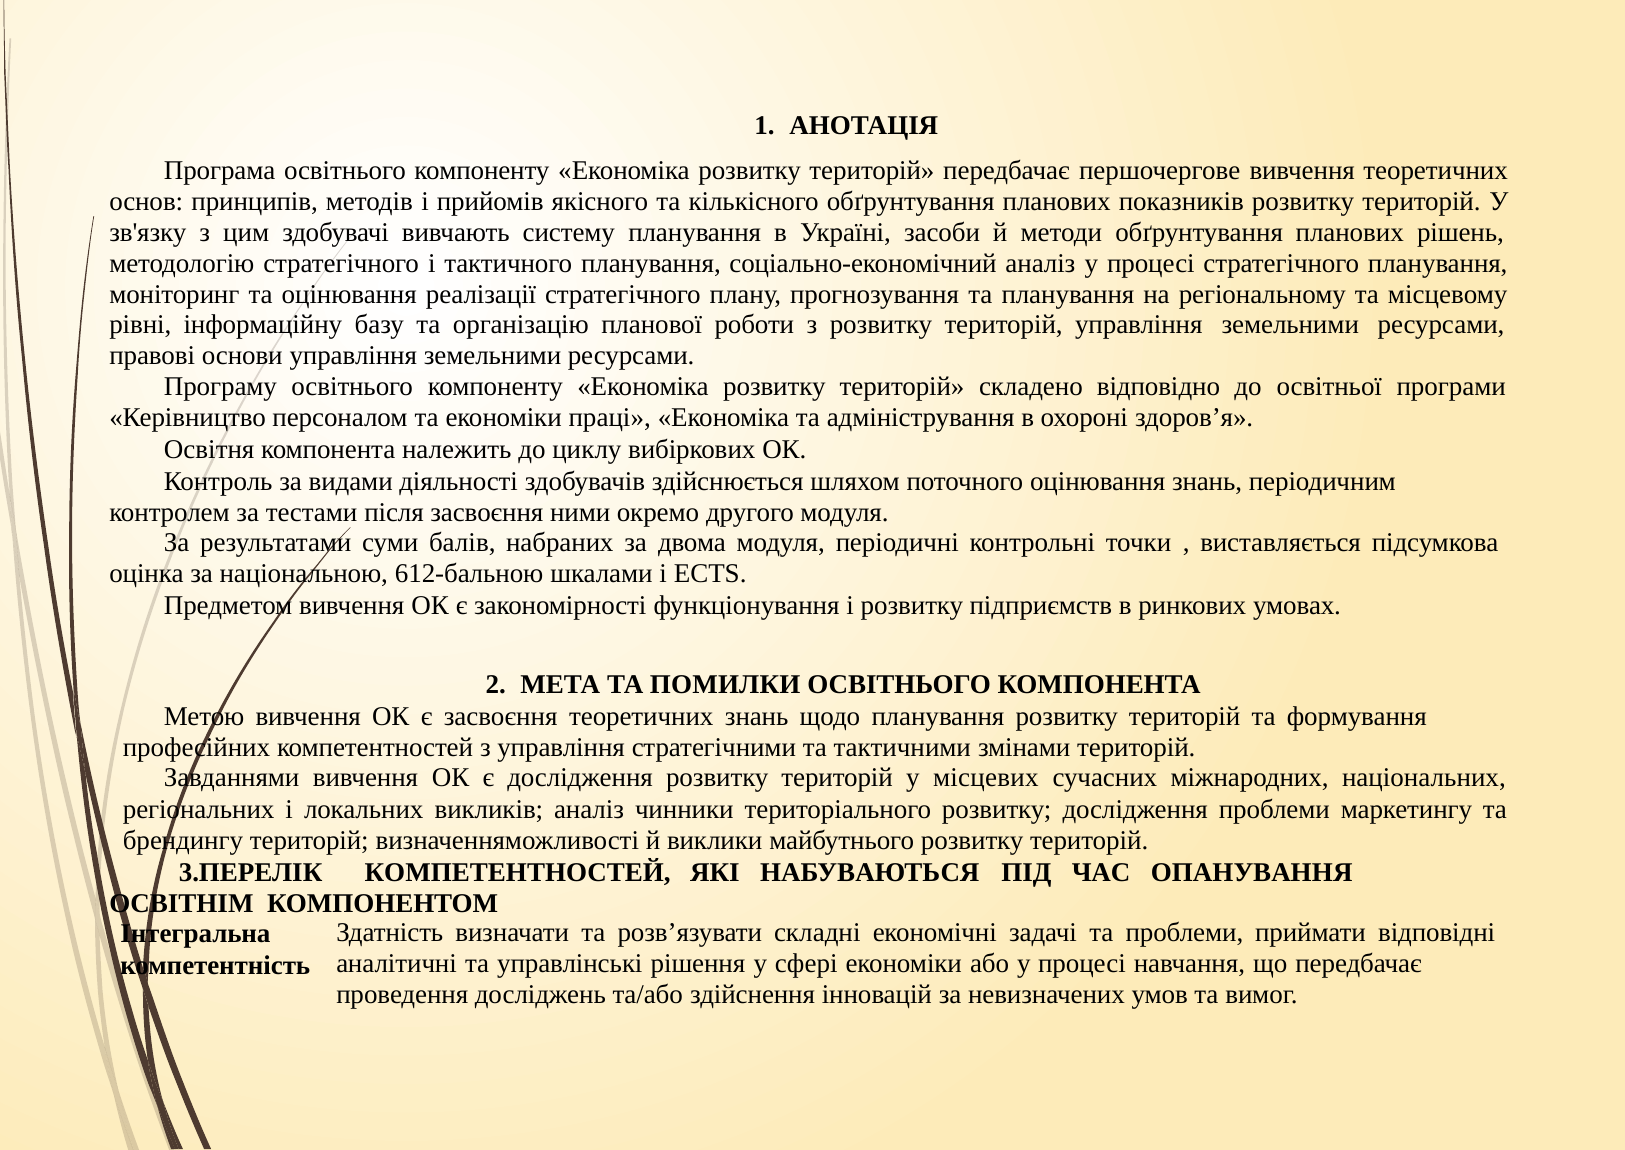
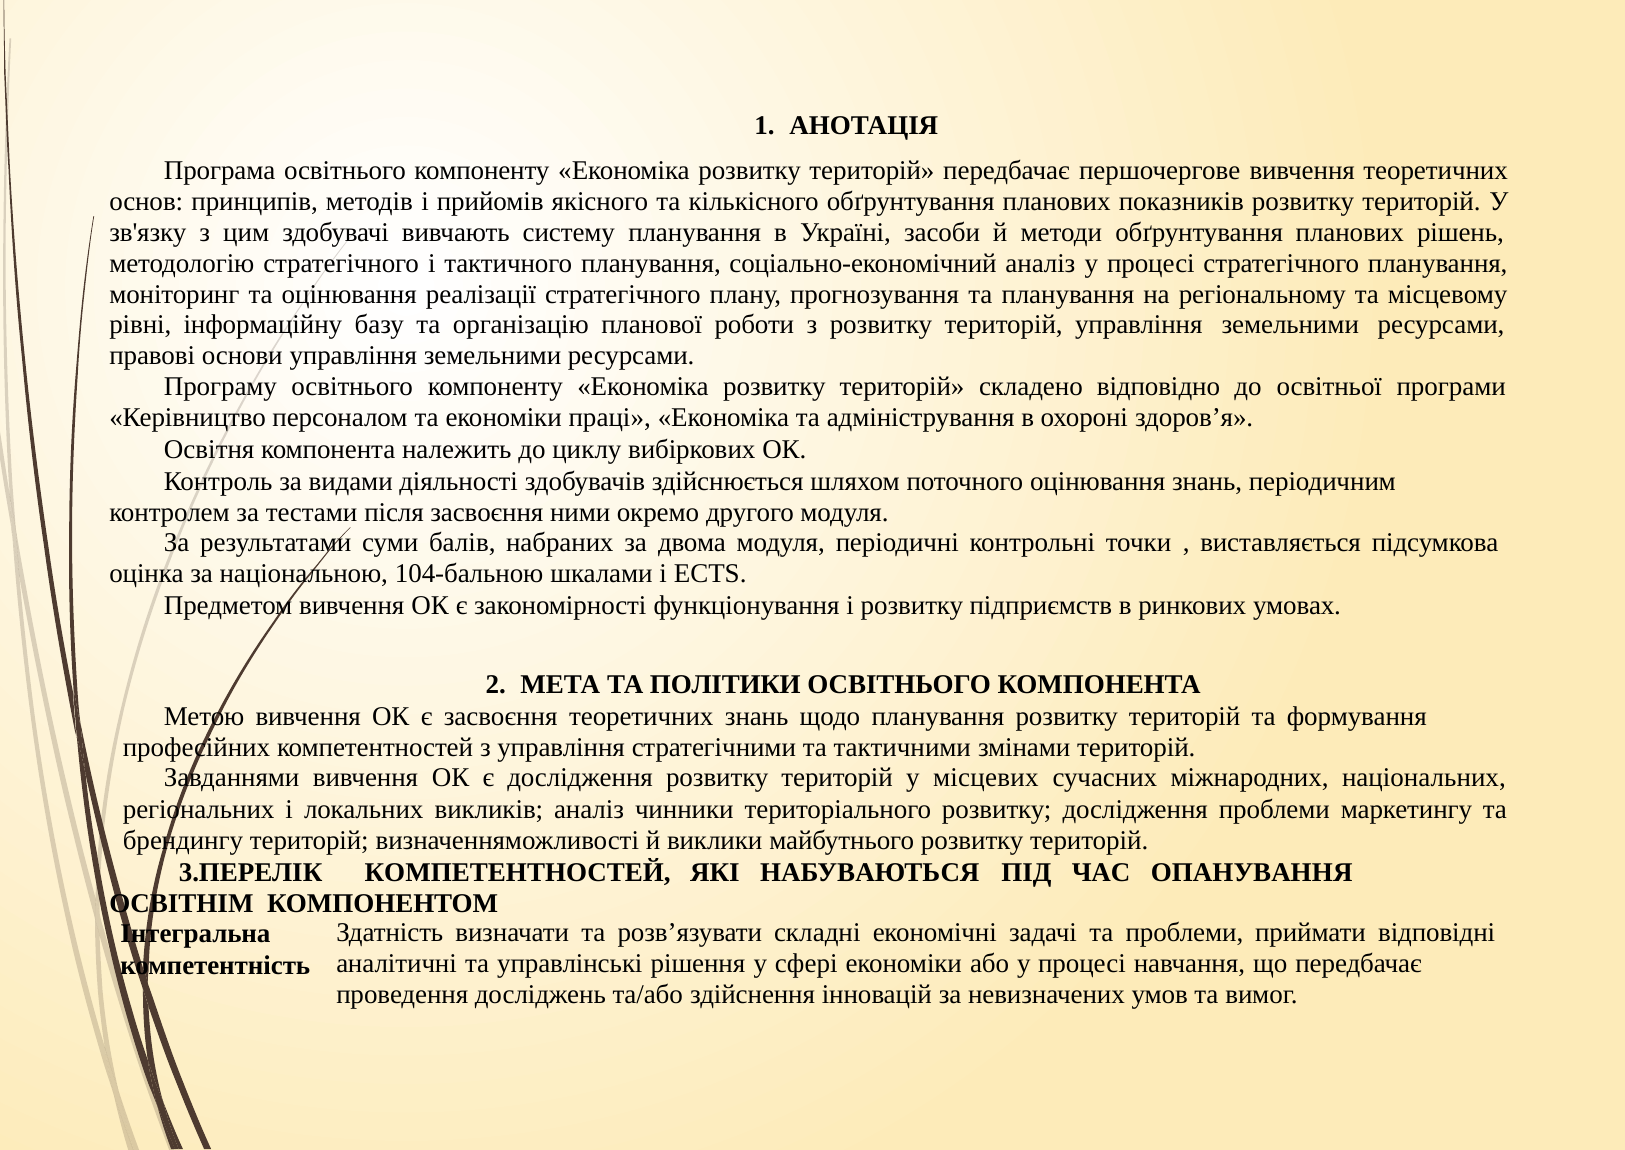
612-бальною: 612-бальною -> 104-бальною (469, 573)
ПОМИЛКИ: ПОМИЛКИ -> ПОЛІТИКИ (725, 684)
